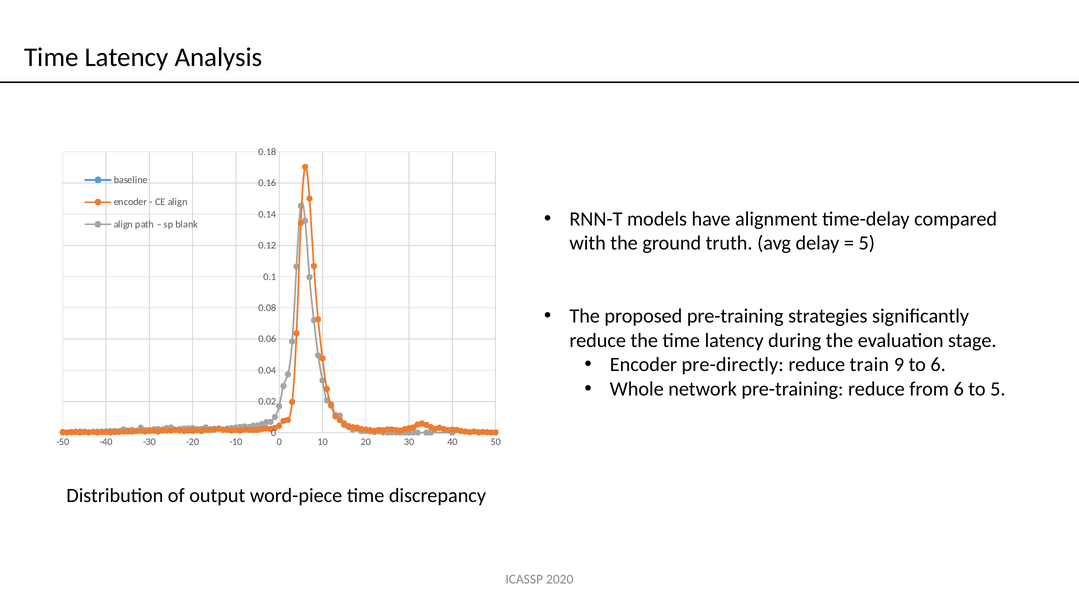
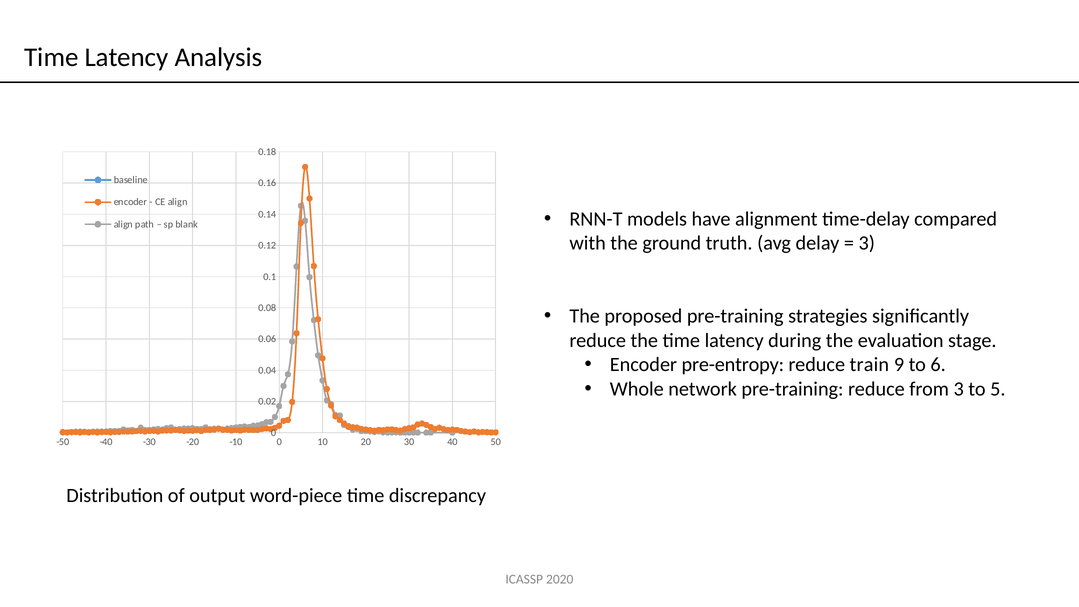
5: 5 -> 3 (867, 243)
pre-directly: pre-directly -> pre-entropy (733, 365)
from 6: 6 -> 3 (959, 389)
